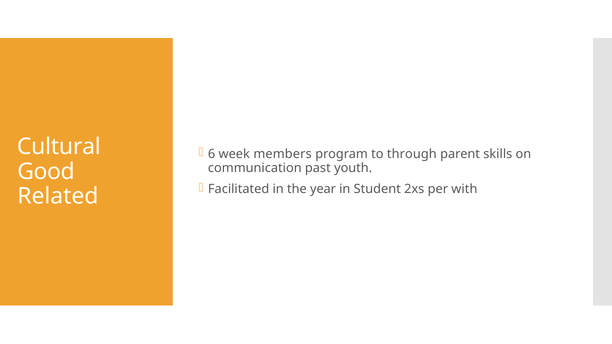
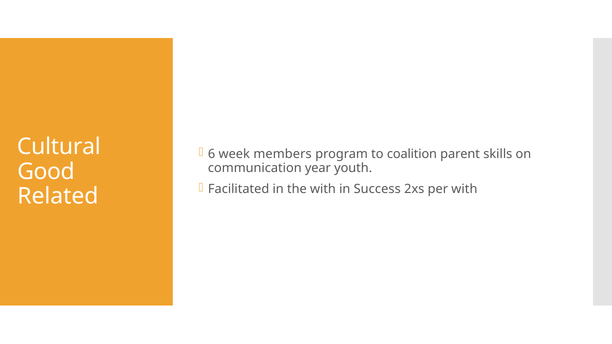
through: through -> coalition (412, 154)
past: past -> year (318, 168)
the year: year -> with (323, 189)
Student: Student -> Success (377, 189)
